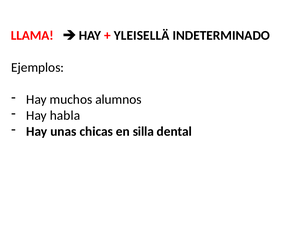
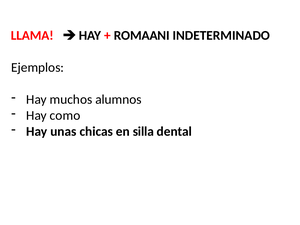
YLEISELLÄ: YLEISELLÄ -> ROMAANI (142, 35)
habla: habla -> como (65, 116)
